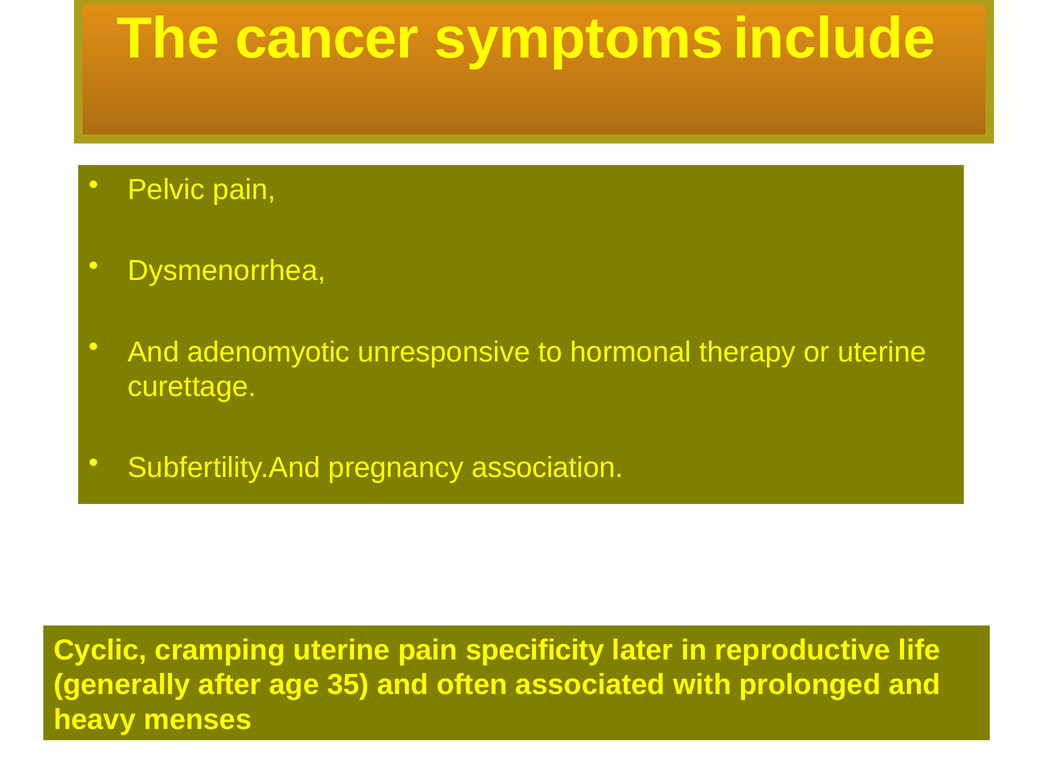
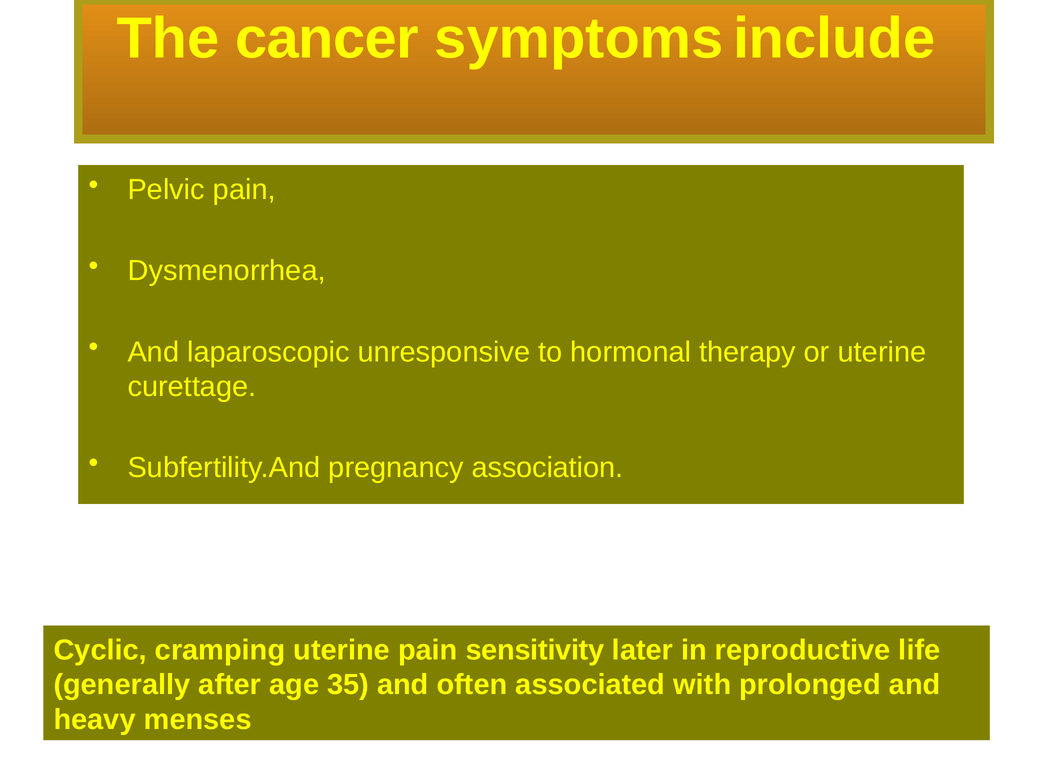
adenomyotic: adenomyotic -> laparoscopic (269, 352)
specificity: specificity -> sensitivity (535, 650)
